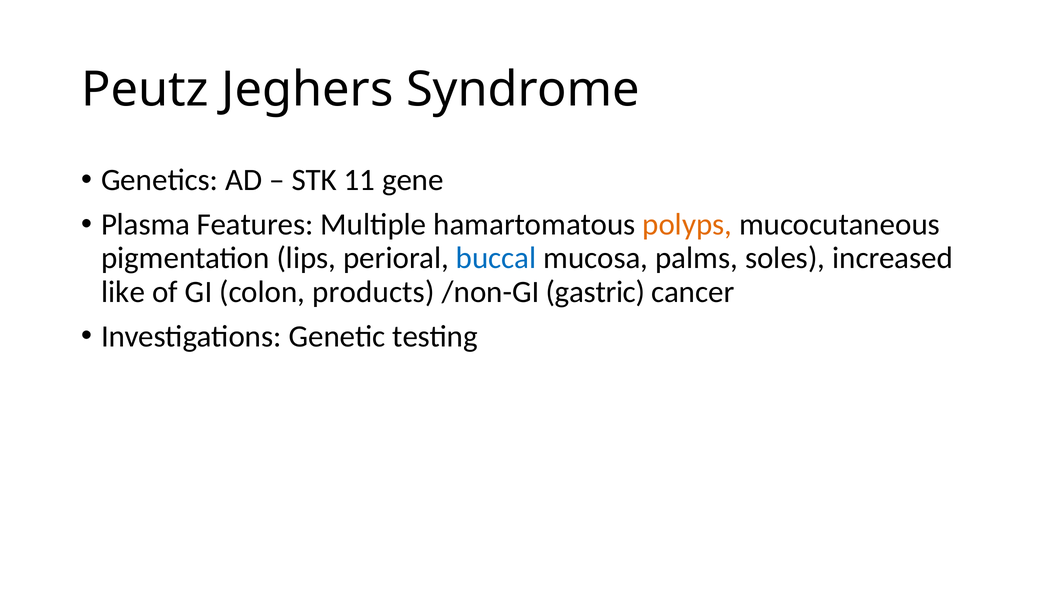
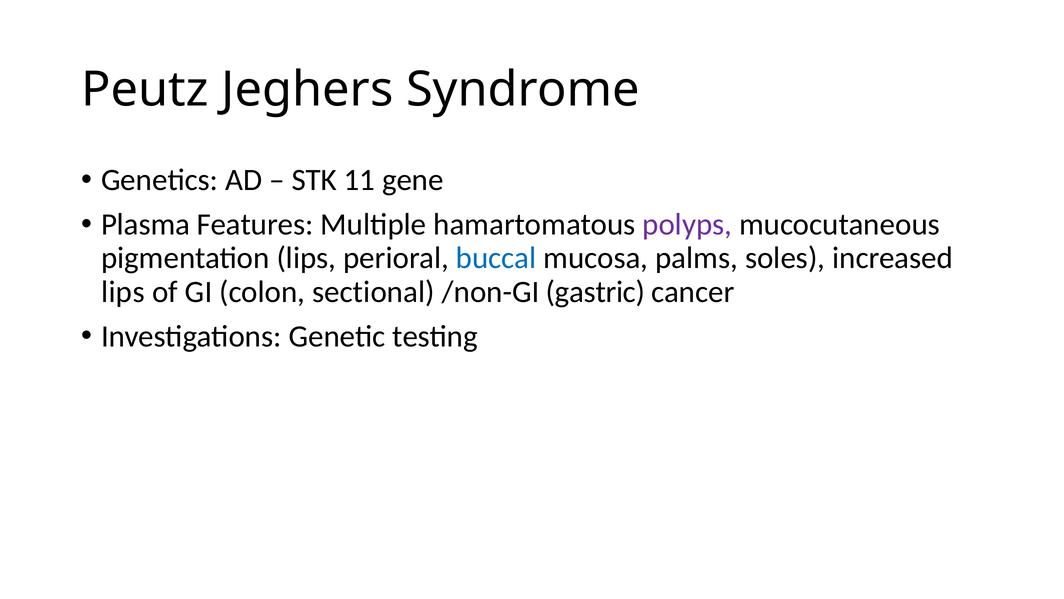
polyps colour: orange -> purple (687, 225)
like: like -> lips (123, 292)
products: products -> sectional (373, 292)
